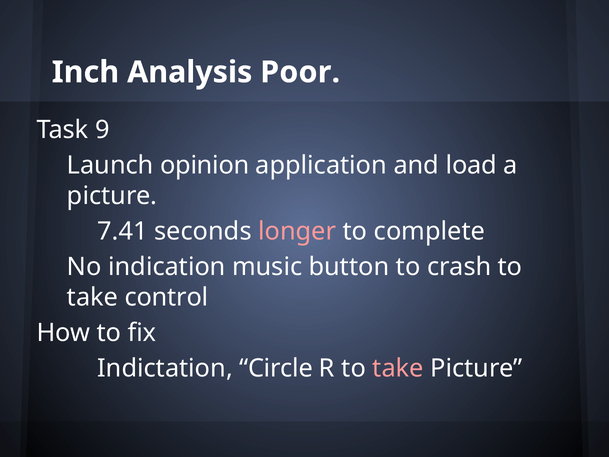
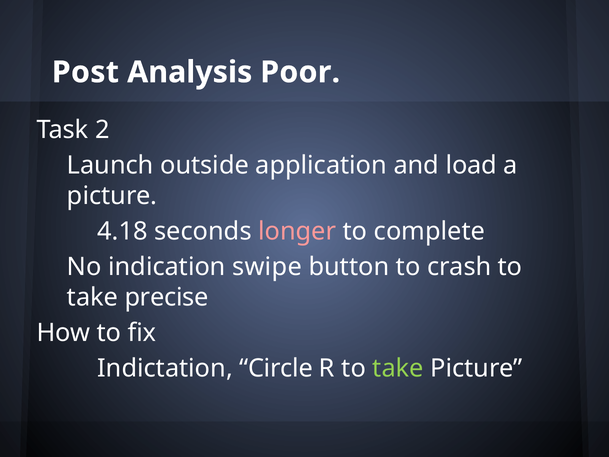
Inch: Inch -> Post (85, 72)
9: 9 -> 2 (102, 130)
opinion: opinion -> outside (205, 165)
7.41: 7.41 -> 4.18 (123, 231)
music: music -> swipe (267, 267)
control: control -> precise (167, 297)
take colour: pink -> light green (398, 368)
